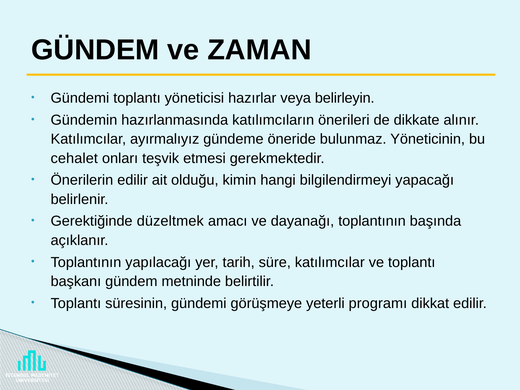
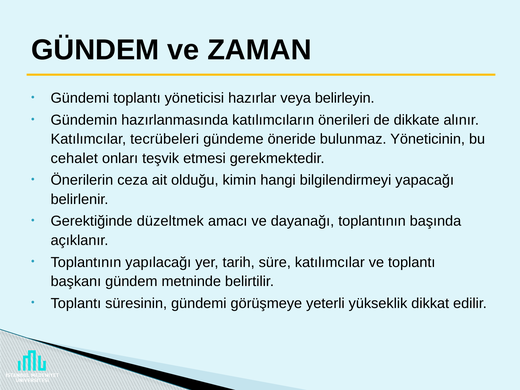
ayırmalıyız: ayırmalıyız -> tecrübeleri (165, 139)
Önerilerin edilir: edilir -> ceza (133, 180)
programı: programı -> yükseklik (378, 303)
